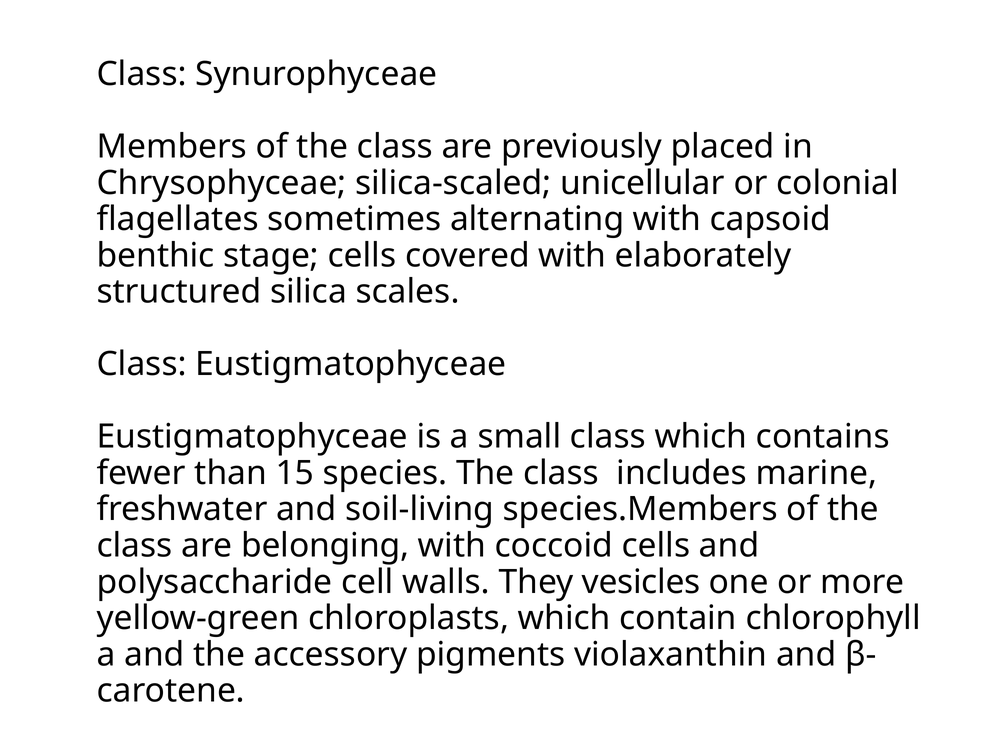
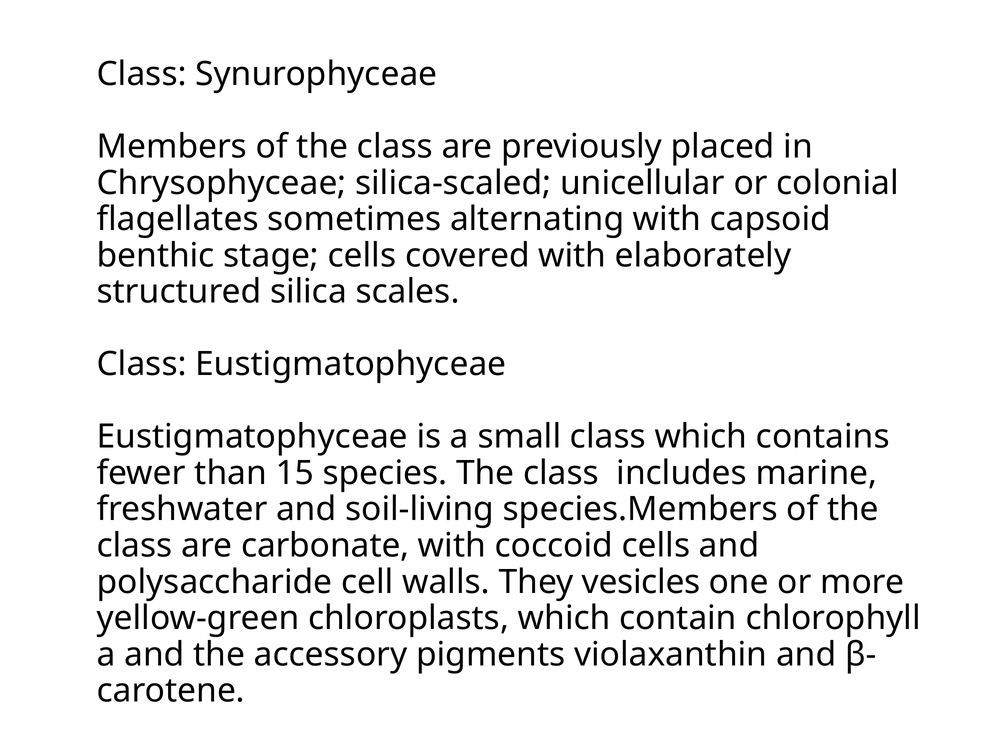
belonging: belonging -> carbonate (325, 546)
